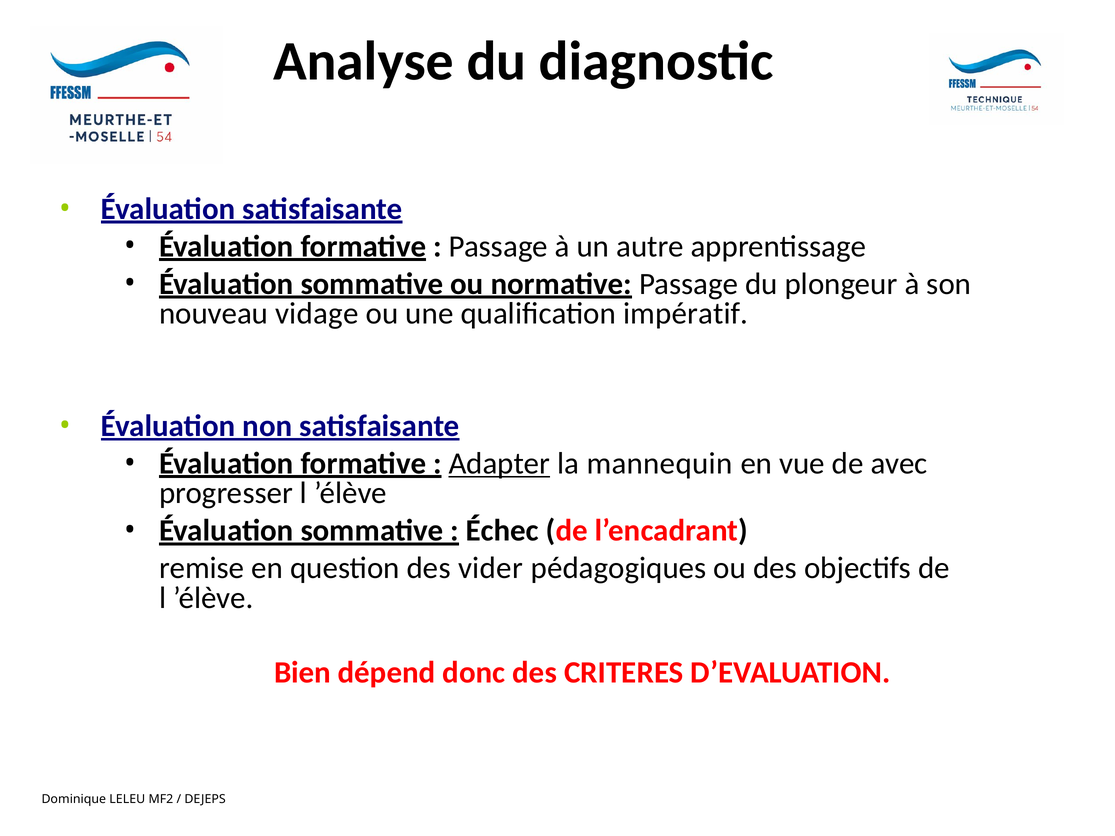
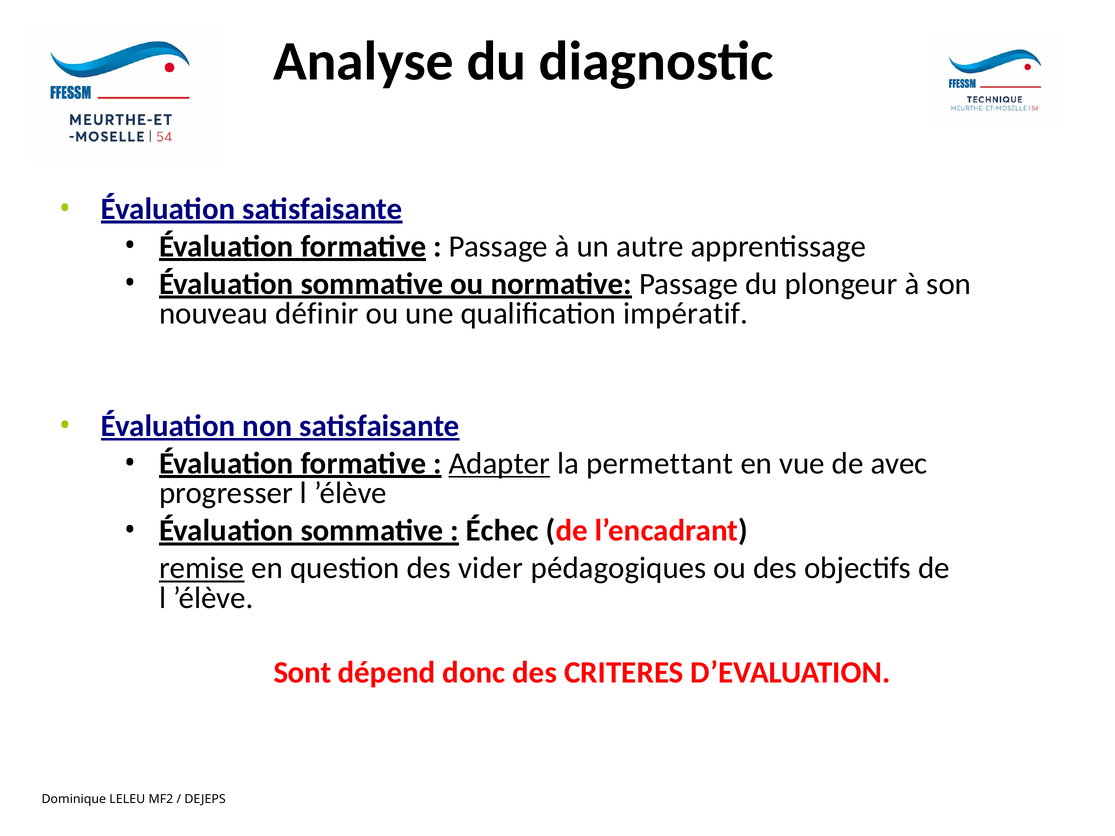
vidage: vidage -> définir (317, 314)
mannequin: mannequin -> permettant (660, 464)
remise underline: none -> present (202, 568)
Bien: Bien -> Sont (302, 673)
